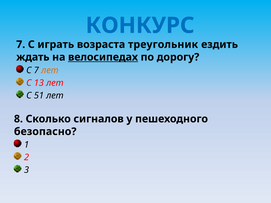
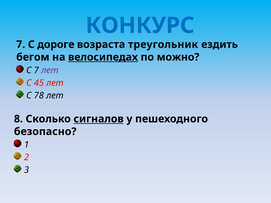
играть: играть -> дороге (56, 45)
ждать: ждать -> бегом (33, 57)
дорогу: дорогу -> можно (178, 57)
лет colour: orange -> purple (50, 70)
13: 13 -> 45 (39, 83)
51: 51 -> 78 (39, 96)
сигналов underline: none -> present (99, 119)
